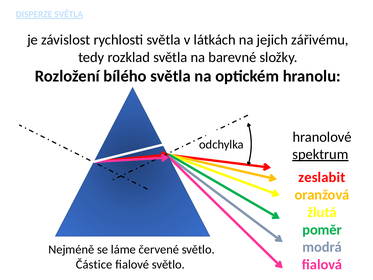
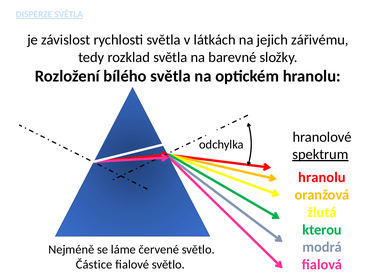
zeslabit: zeslabit -> hranolu (322, 177)
poměr: poměr -> kterou (322, 230)
